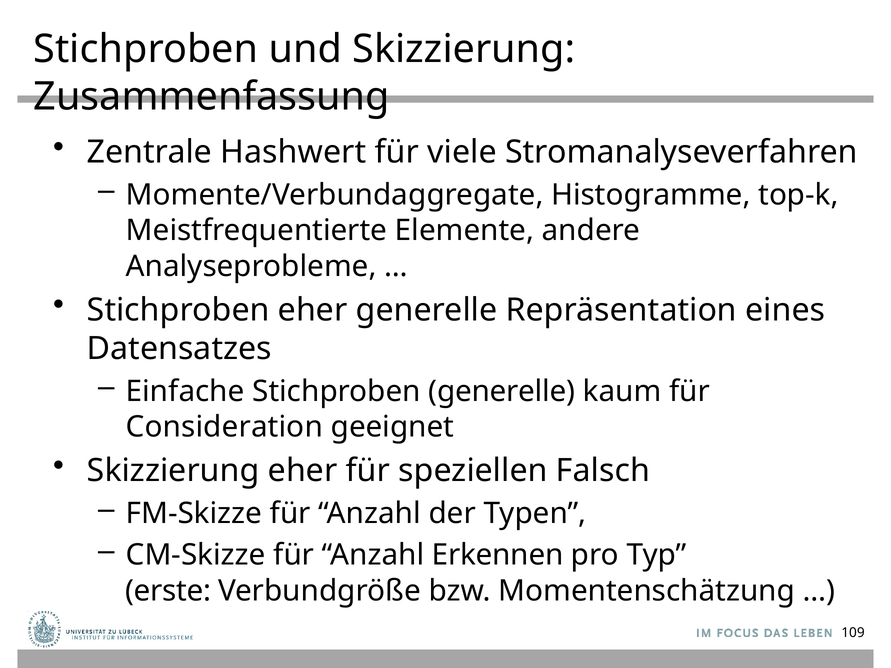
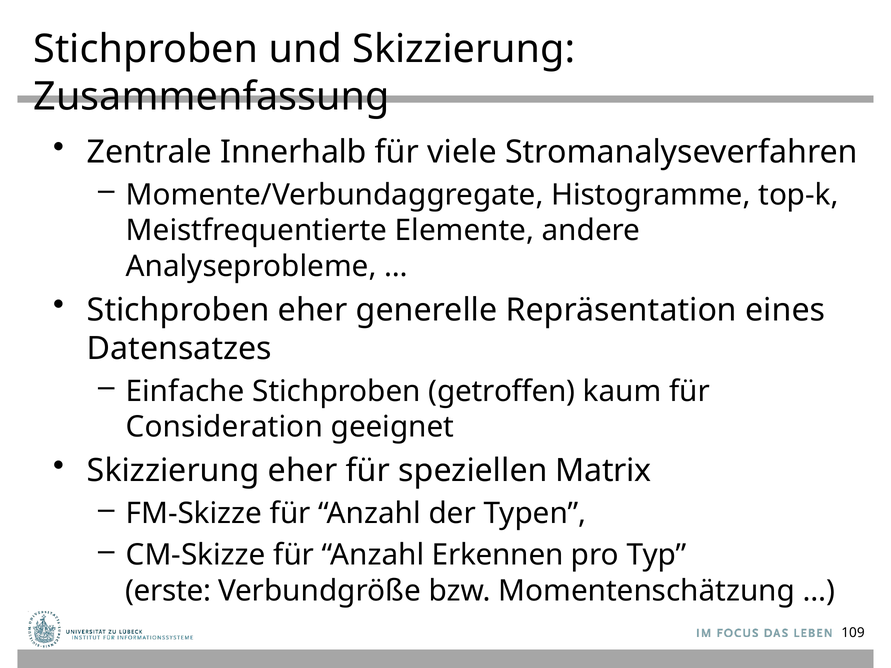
Hashwert: Hashwert -> Innerhalb (294, 152)
Stichproben generelle: generelle -> getroffen (502, 392)
Falsch: Falsch -> Matrix (603, 471)
